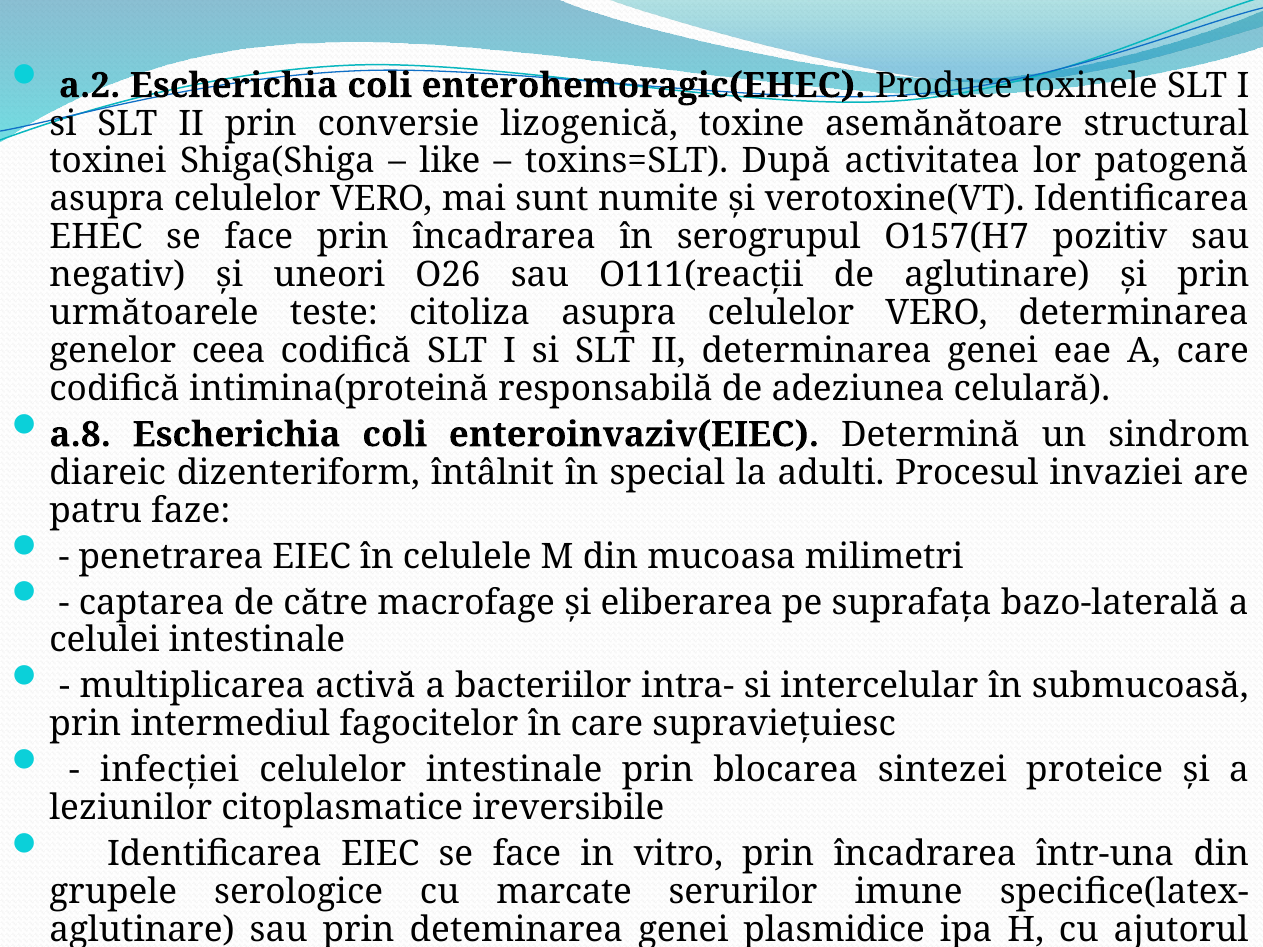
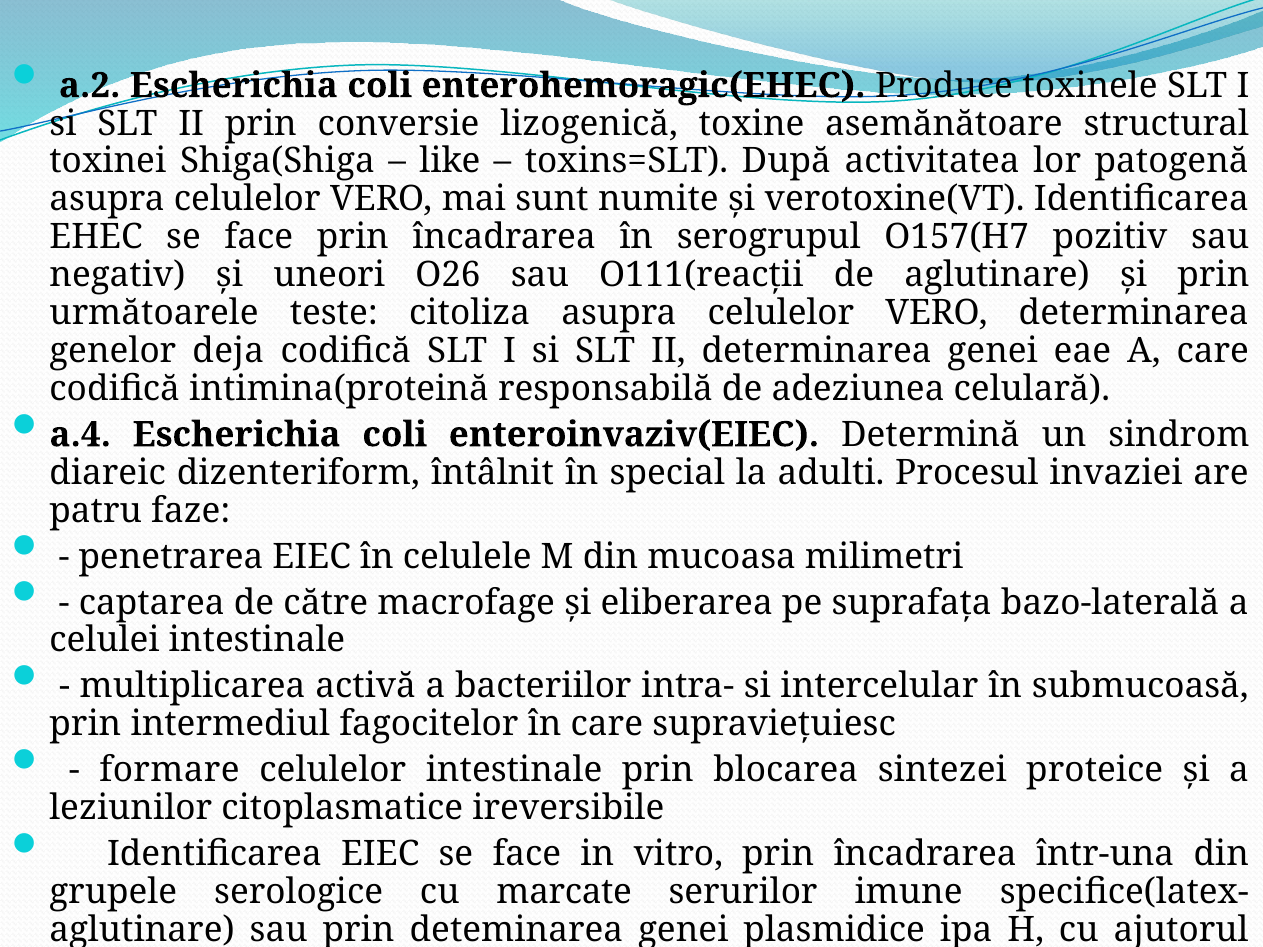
ceea: ceea -> deja (228, 351)
a.8: a.8 -> a.4 (80, 435)
infecţiei: infecţiei -> formare (170, 771)
